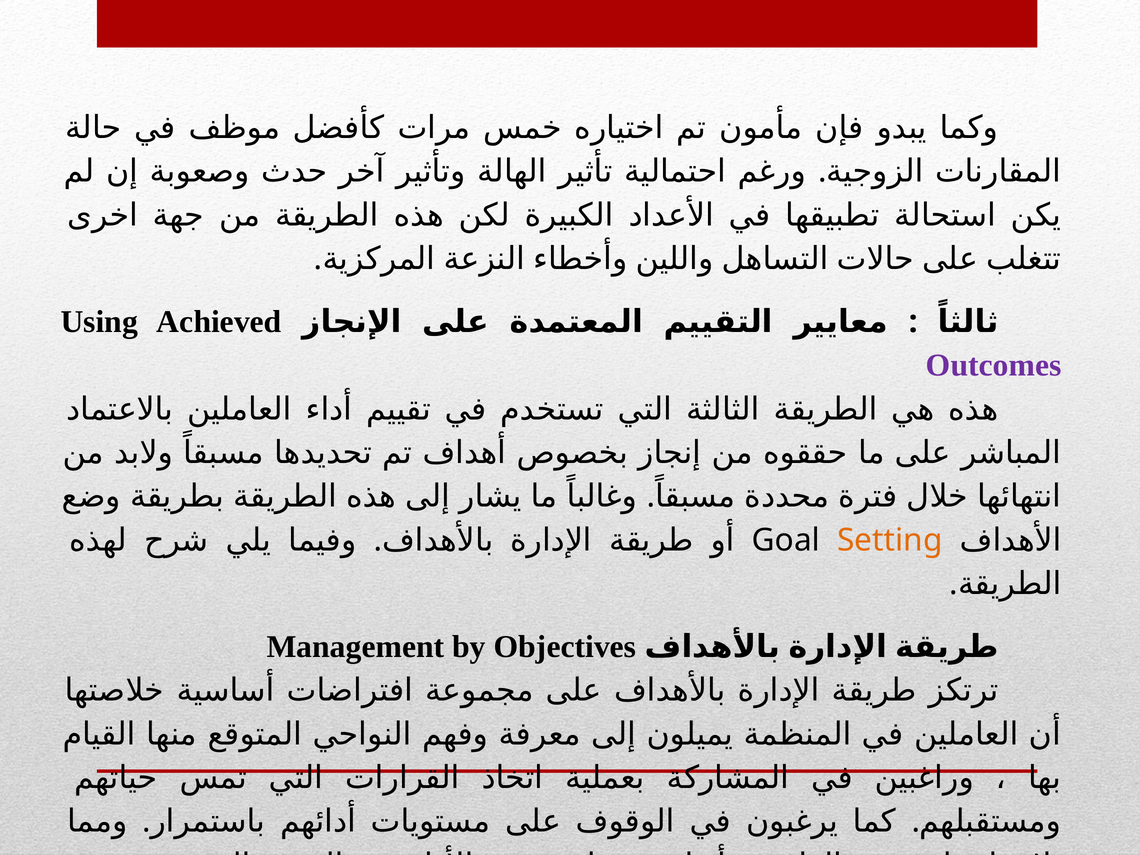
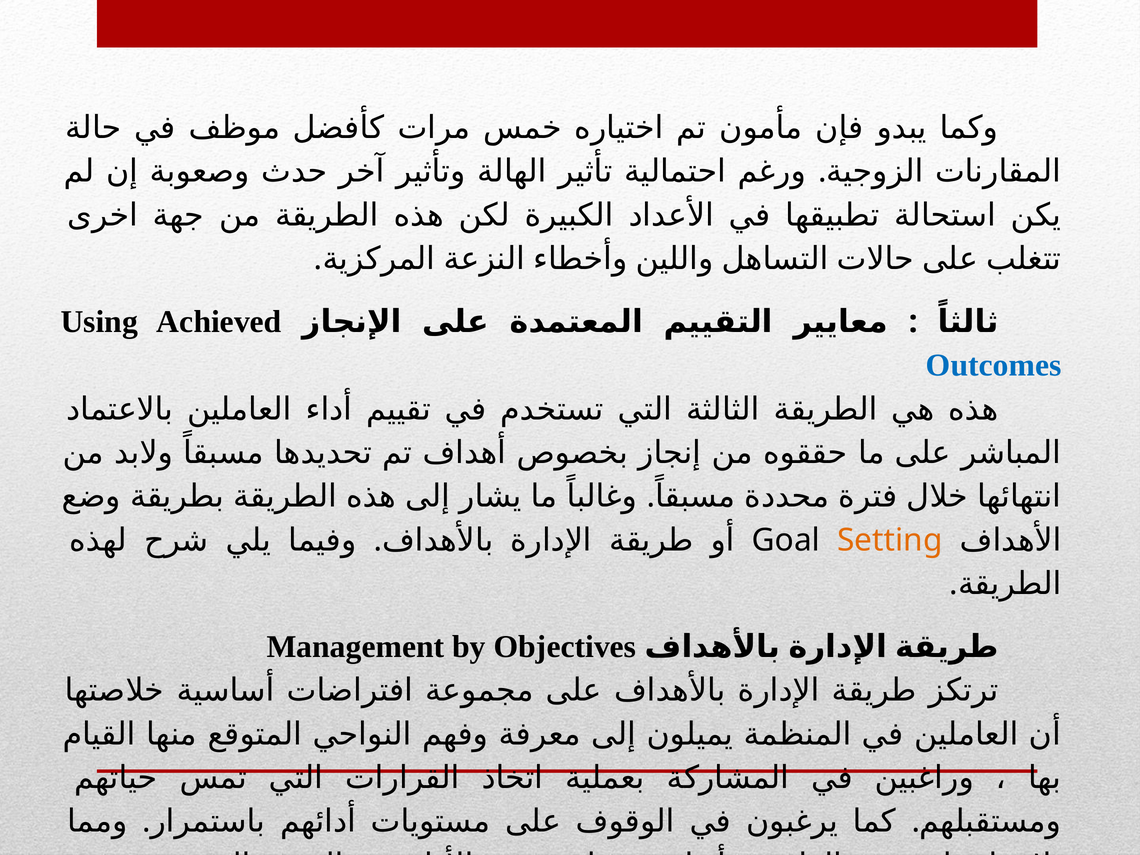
Outcomes colour: purple -> blue (994, 365)
